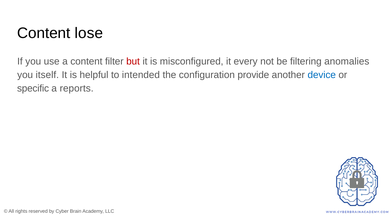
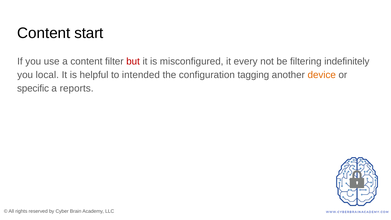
lose: lose -> start (89, 33)
anomalies: anomalies -> indefinitely (347, 61)
itself: itself -> local (47, 75)
provide: provide -> tagging (253, 75)
device colour: blue -> orange (322, 75)
